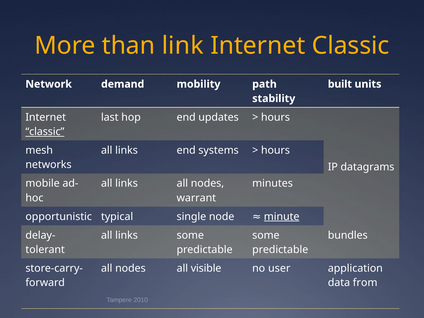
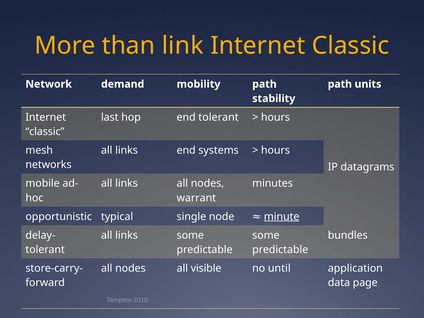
built: built -> path (340, 84)
end updates: updates -> tolerant (219, 117)
classic underline: present -> none (45, 132)
user: user -> until (279, 268)
from: from -> page (365, 283)
